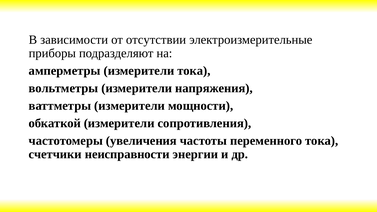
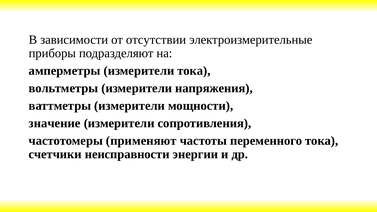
обкаткой: обкаткой -> значение (55, 123)
увеличения: увеличения -> применяют (141, 141)
